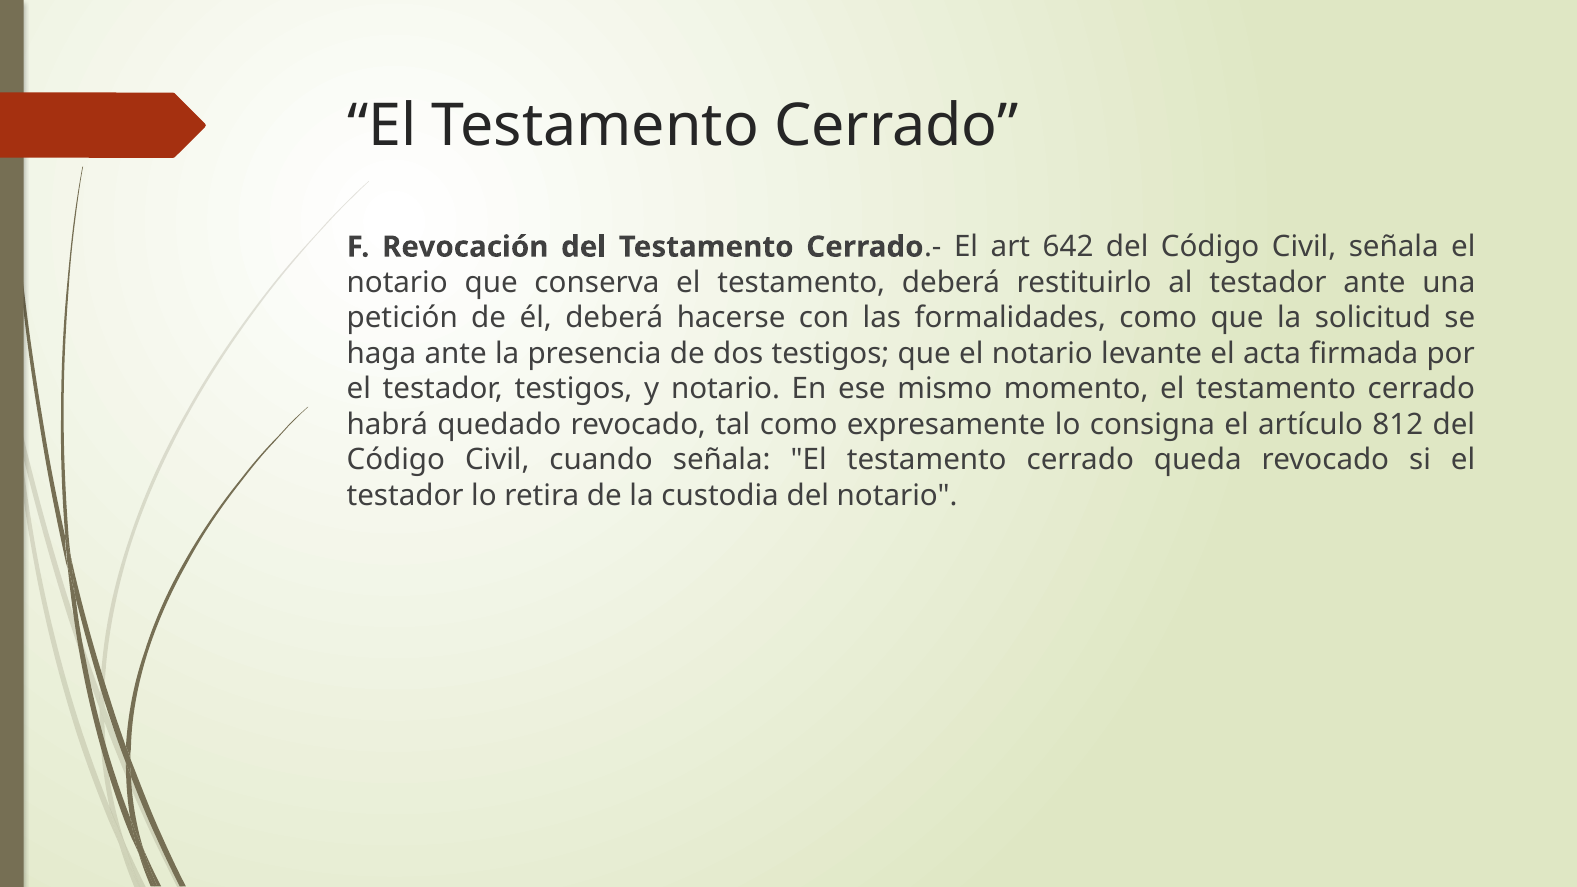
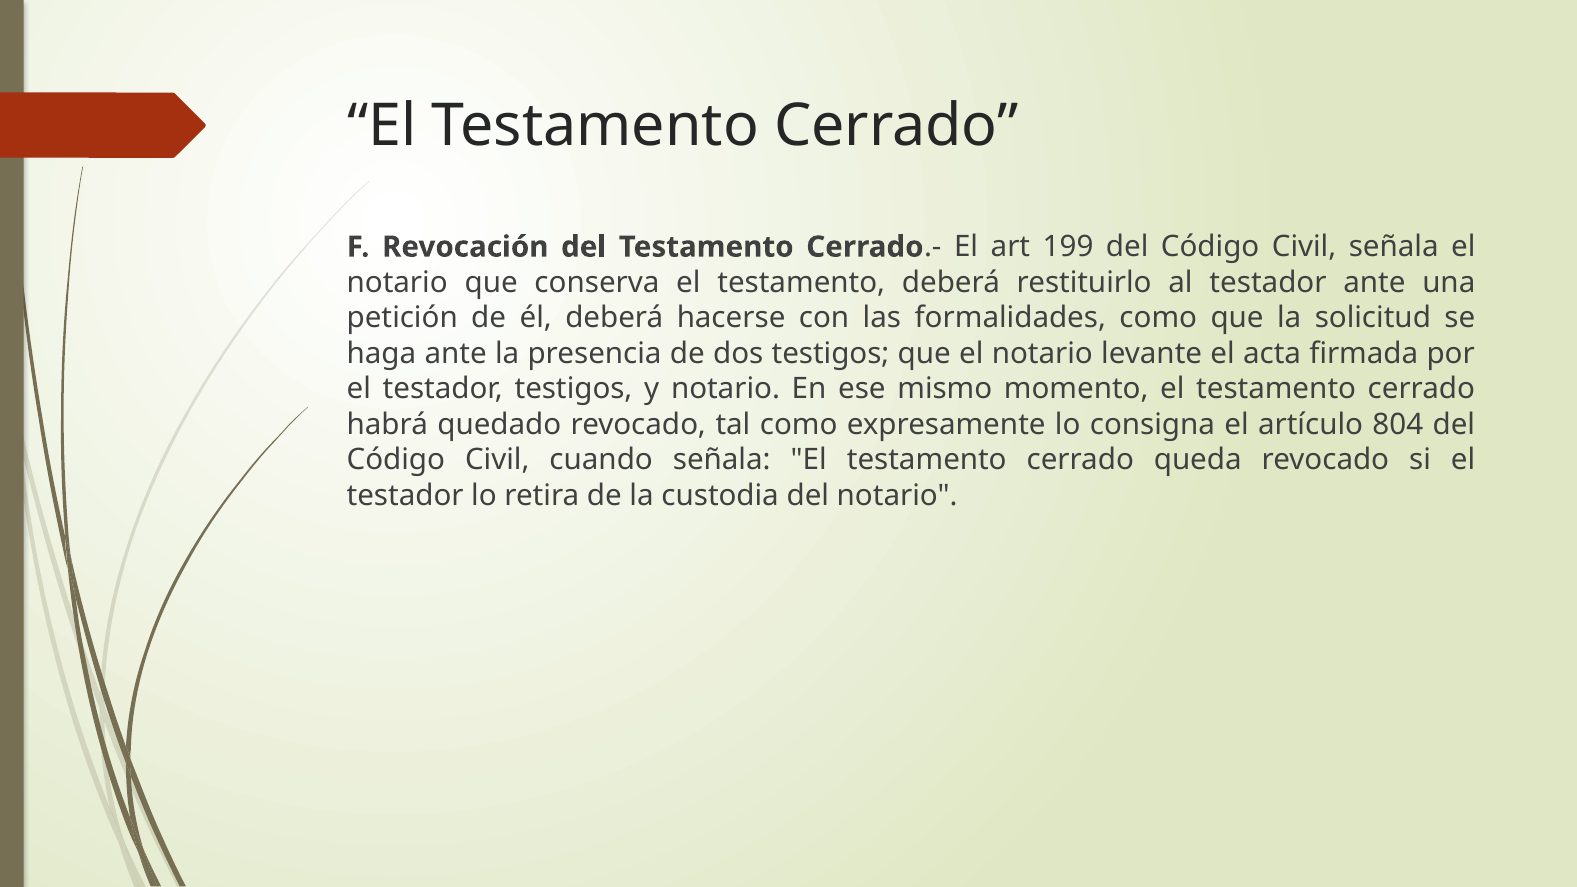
642: 642 -> 199 (1068, 247)
812: 812 -> 804 (1398, 424)
